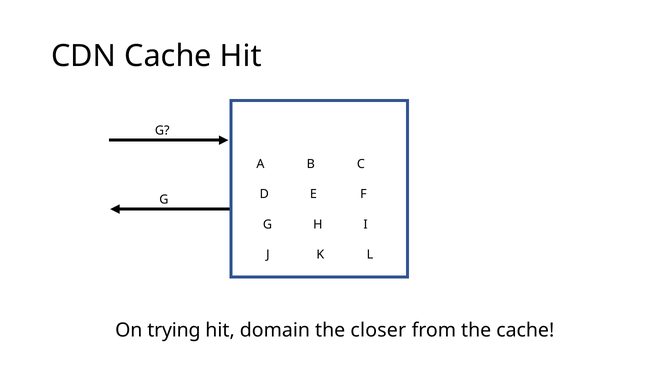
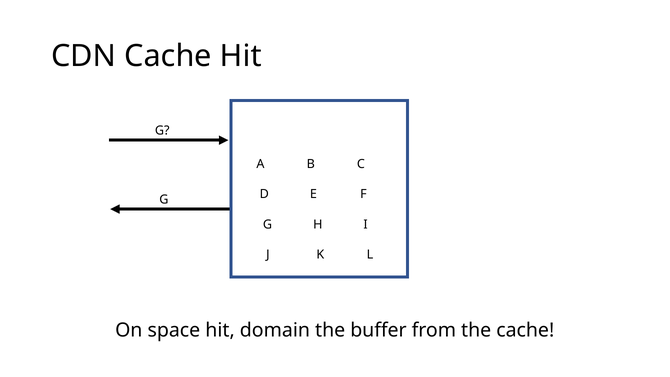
trying: trying -> space (174, 330)
closer: closer -> buffer (378, 330)
